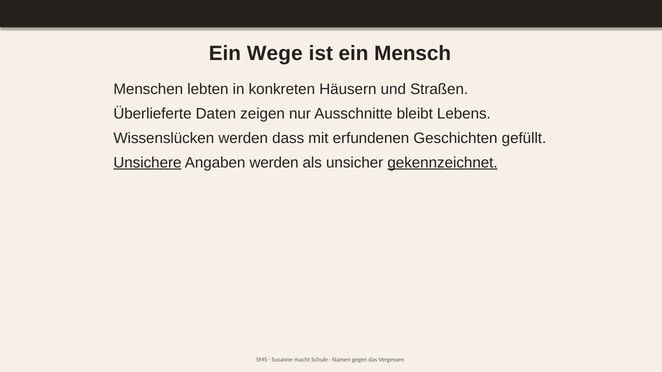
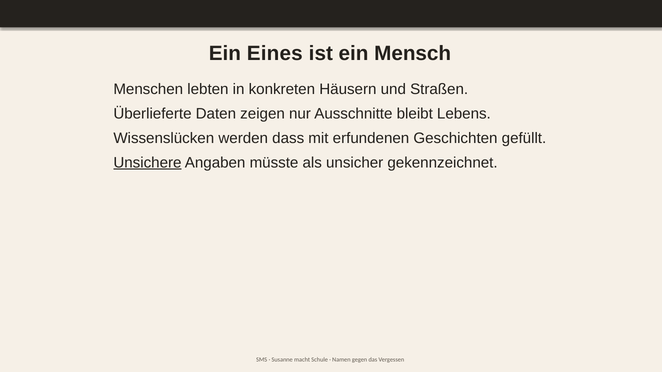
Wege: Wege -> Eines (275, 54)
Angaben werden: werden -> müsste (274, 163)
gekennzeichnet underline: present -> none (443, 163)
